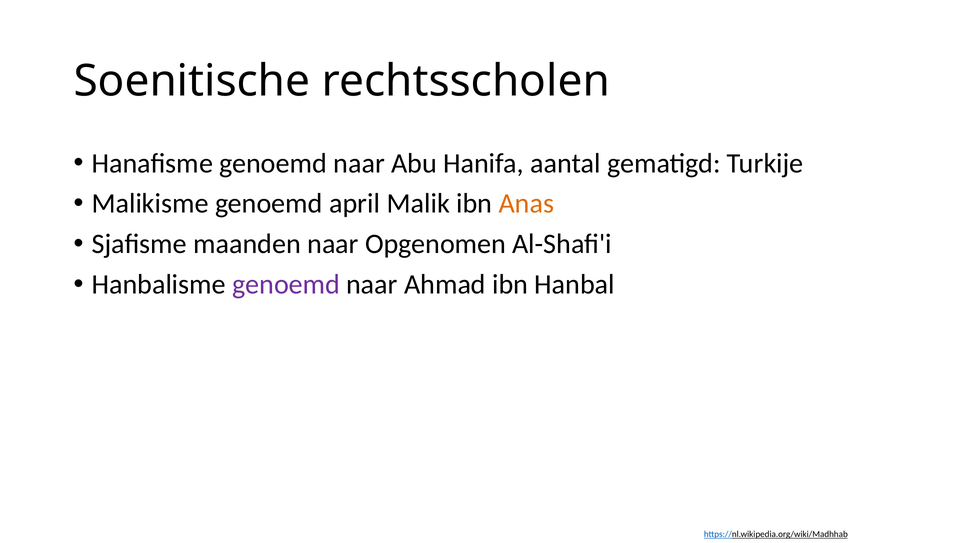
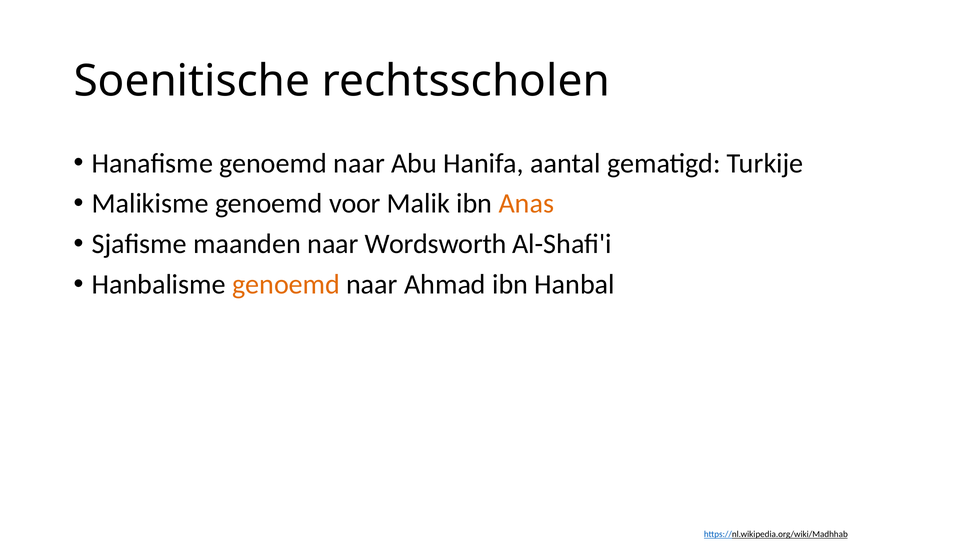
april: april -> voor (355, 204)
Opgenomen: Opgenomen -> Wordsworth (436, 244)
genoemd colour: purple -> orange (286, 285)
